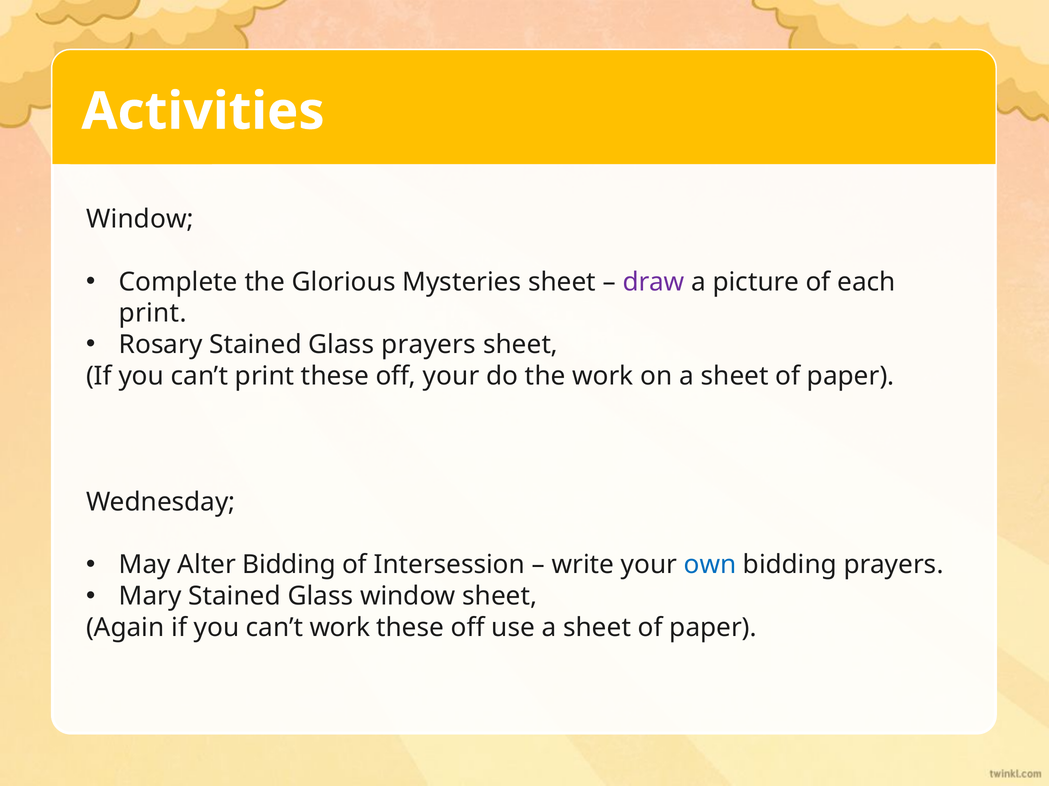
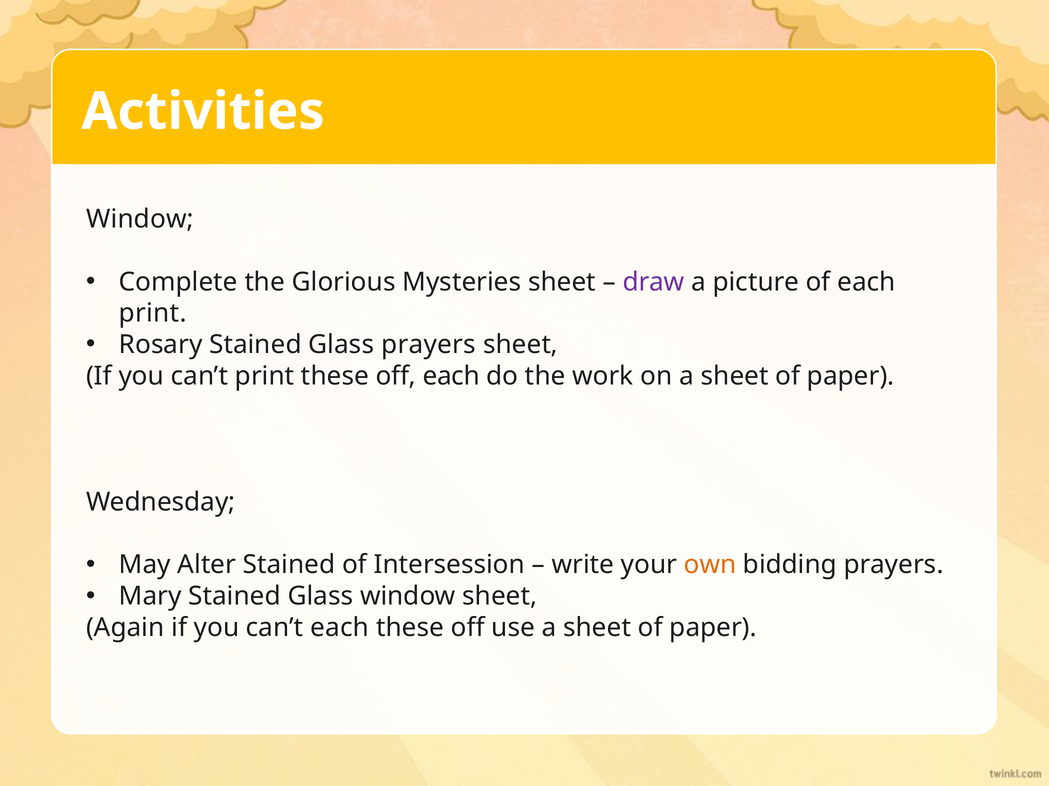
off your: your -> each (451, 377)
Alter Bidding: Bidding -> Stained (289, 565)
own colour: blue -> orange (710, 565)
can’t work: work -> each (340, 628)
